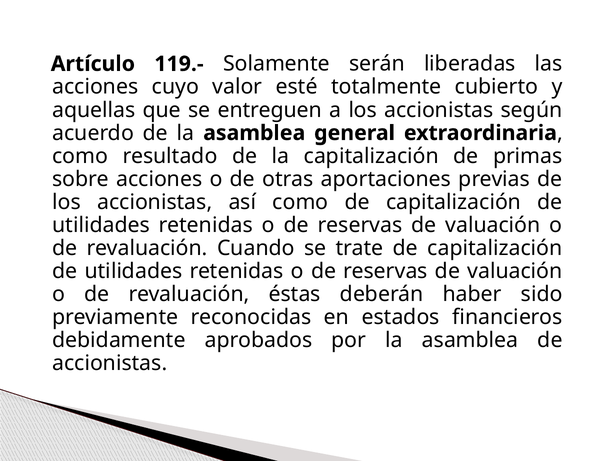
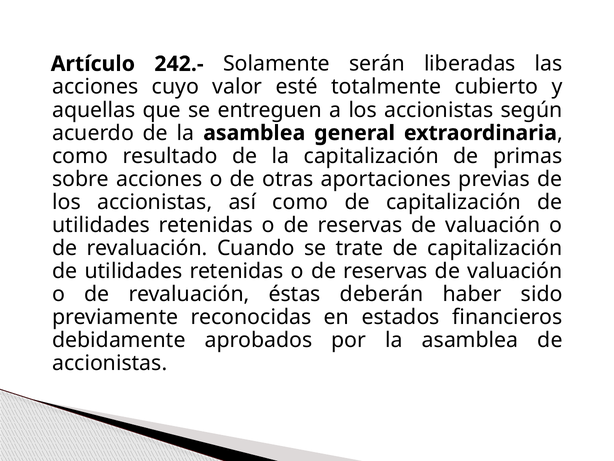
119.-: 119.- -> 242.- (179, 64)
